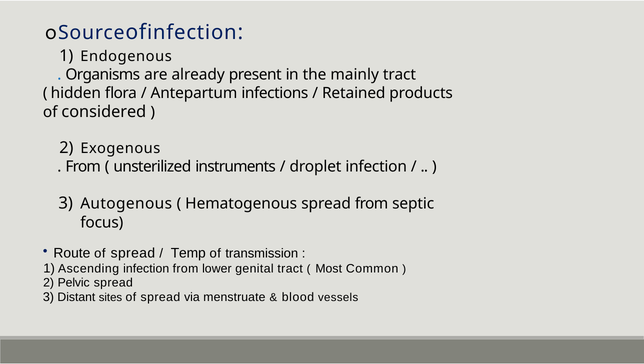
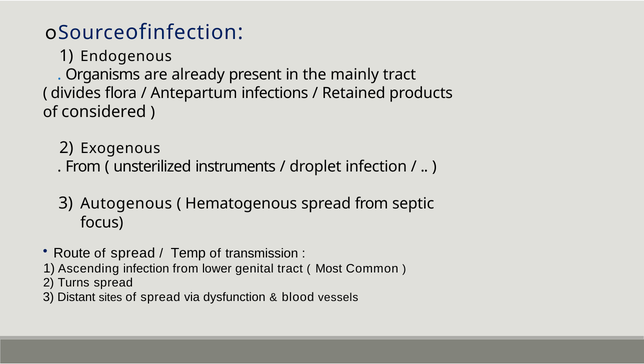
hidden: hidden -> divides (76, 93)
Pelvic: Pelvic -> Turns (74, 282)
menstruate: menstruate -> dysfunction (234, 297)
